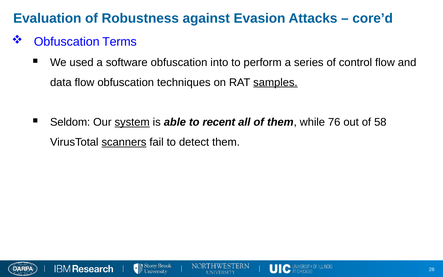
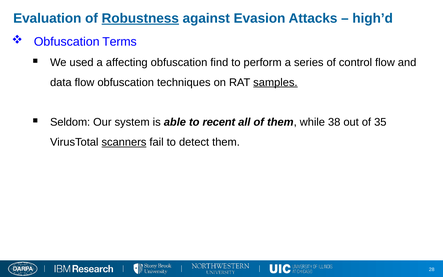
Robustness underline: none -> present (140, 18)
core’d: core’d -> high’d (373, 18)
software: software -> affecting (127, 62)
into: into -> find (219, 62)
system underline: present -> none (132, 122)
76: 76 -> 38 (334, 122)
58: 58 -> 35 (380, 122)
